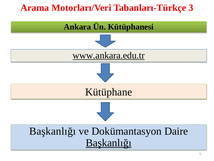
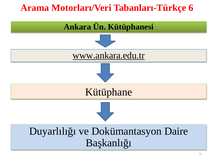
Tabanları-Türkçe 3: 3 -> 6 (191, 8)
Başkanlığı: Başkanlığı -> Duyarlılığı (53, 131)
Başkanlığı underline: present -> none (109, 142)
